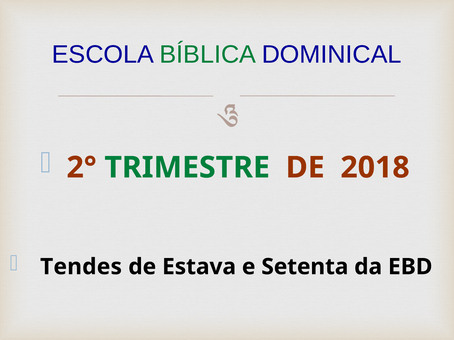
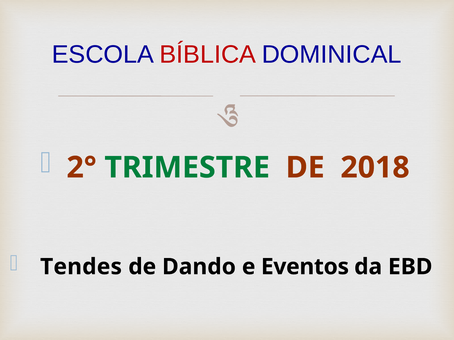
BÍBLICA colour: green -> red (208, 55)
Estava: Estava -> Dando (199, 267)
Setenta: Setenta -> Eventos (305, 267)
